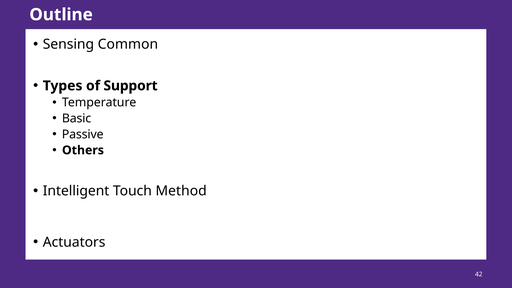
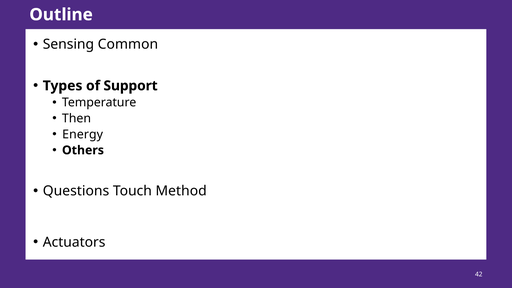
Basic: Basic -> Then (77, 118)
Passive: Passive -> Energy (83, 134)
Intelligent: Intelligent -> Questions (76, 191)
